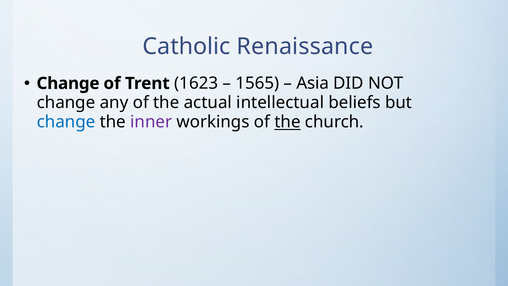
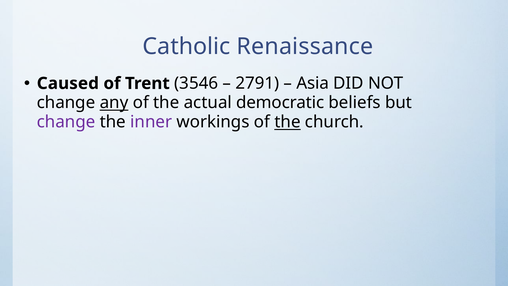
Change: Change -> Caused (68, 83)
1623: 1623 -> 3546 (196, 83)
1565: 1565 -> 2791 (257, 83)
any underline: none -> present (114, 103)
intellectual: intellectual -> democratic (280, 103)
change colour: blue -> purple (66, 122)
